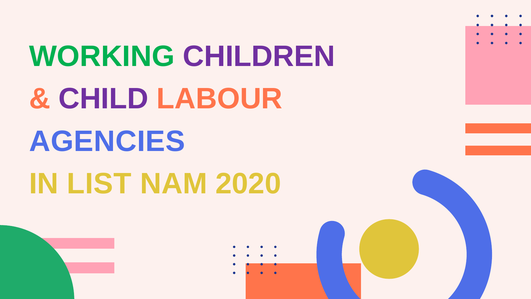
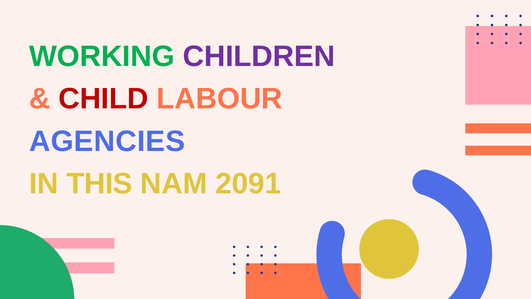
CHILD colour: purple -> red (103, 99)
LIST: LIST -> THIS (100, 184)
2020: 2020 -> 2091 (248, 184)
